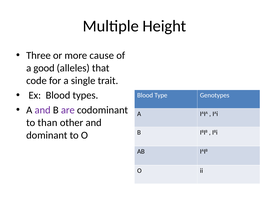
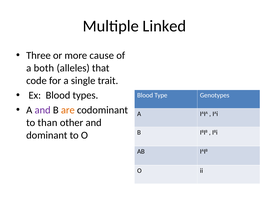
Height: Height -> Linked (164, 26)
good: good -> both (44, 68)
are colour: purple -> orange (68, 110)
